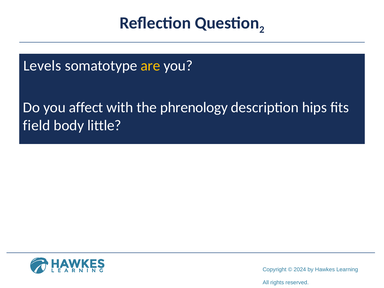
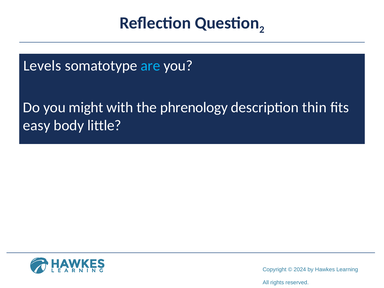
are colour: yellow -> light blue (150, 66)
affect: affect -> might (86, 108)
hips: hips -> thin (314, 108)
field: field -> easy (37, 125)
